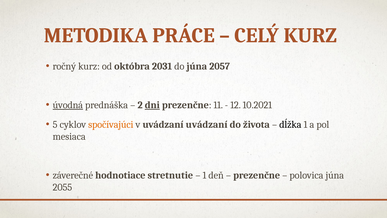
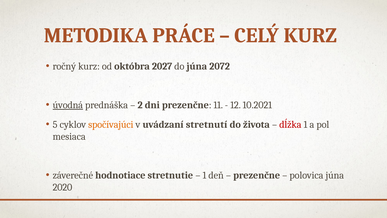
2031: 2031 -> 2027 (162, 66)
2057: 2057 -> 2072 (220, 66)
dni underline: present -> none (152, 105)
uvádzaní uvádzaní: uvádzaní -> stretnutí (207, 124)
dĺžka colour: black -> red (290, 124)
2055: 2055 -> 2020 (62, 187)
